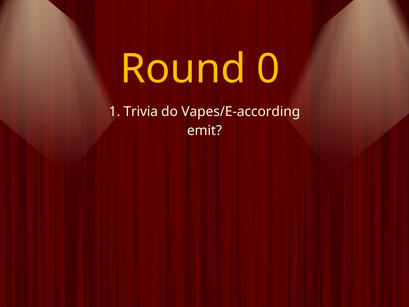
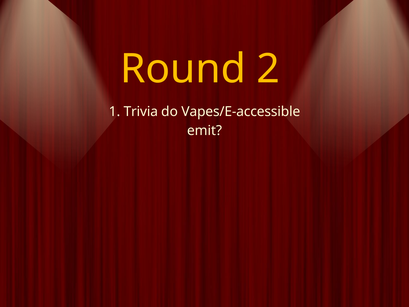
0: 0 -> 2 (268, 69)
Vapes/E-according: Vapes/E-according -> Vapes/E-accessible (241, 111)
